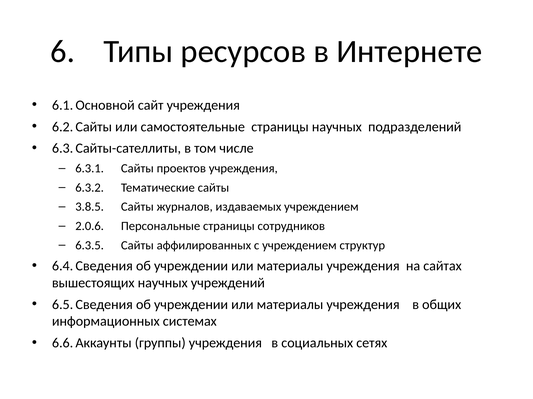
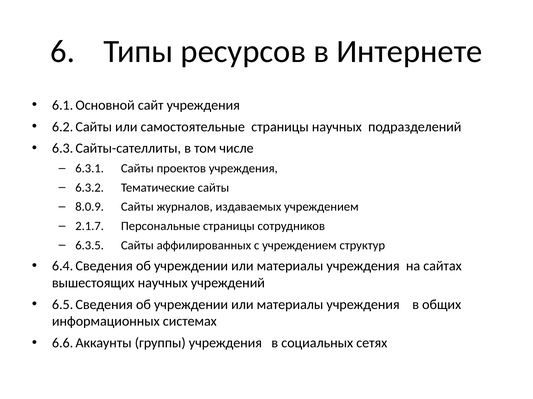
3.8.5: 3.8.5 -> 8.0.9 (90, 207)
2.0.6: 2.0.6 -> 2.1.7 (90, 226)
